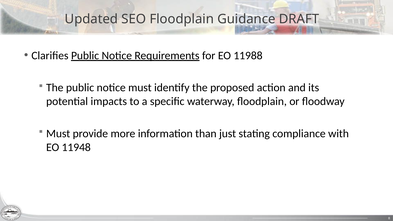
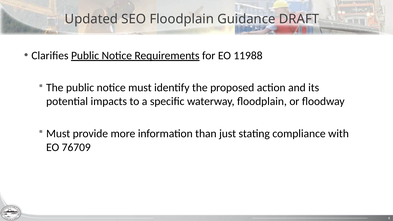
11948: 11948 -> 76709 (76, 147)
